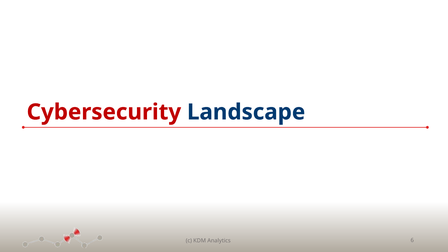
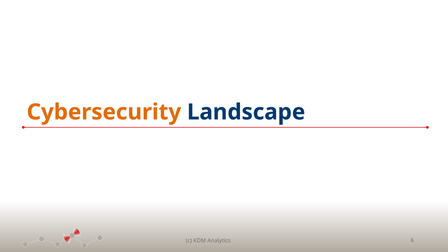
Cybersecurity colour: red -> orange (104, 112)
